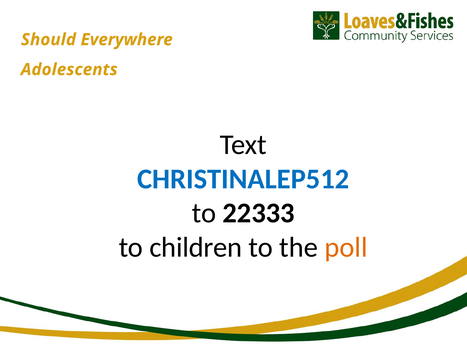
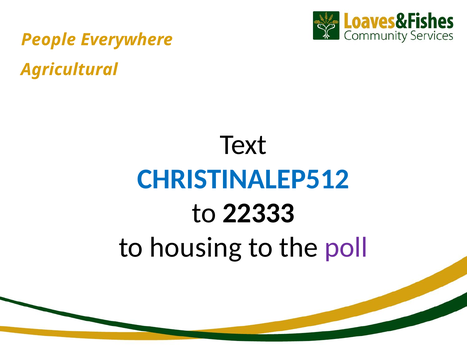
Should: Should -> People (48, 40)
Adolescents: Adolescents -> Agricultural (69, 69)
children: children -> housing (196, 247)
poll colour: orange -> purple (346, 247)
